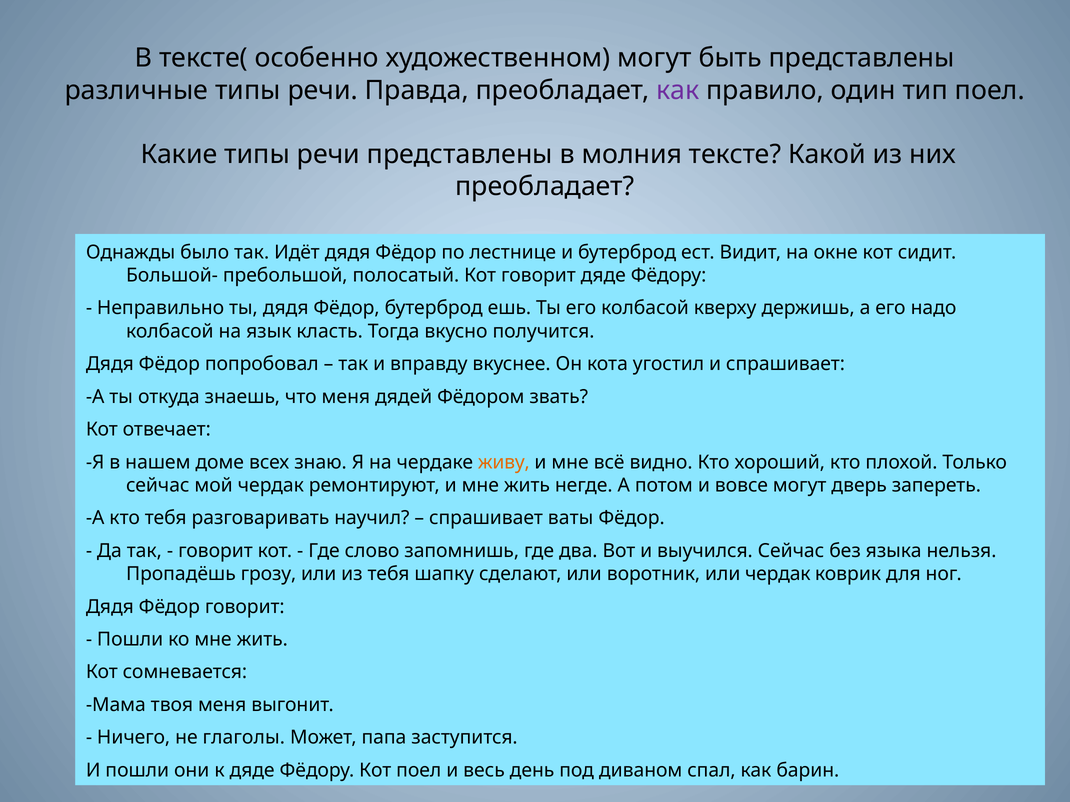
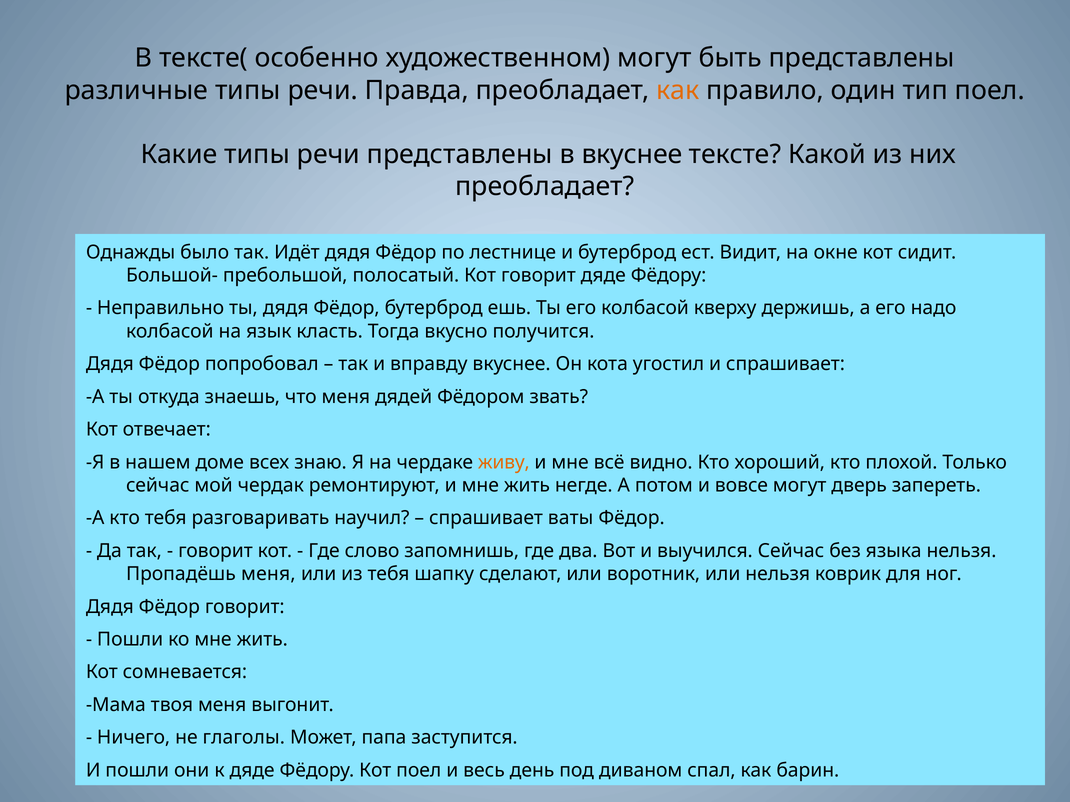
как colour: purple -> orange (678, 90)
в молния: молния -> вкуснее (632, 154)
Пропадёшь грозу: грозу -> меня (268, 574)
или чердак: чердак -> нельзя (778, 574)
